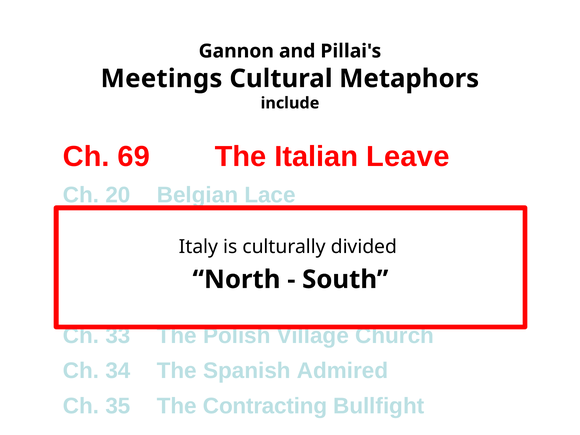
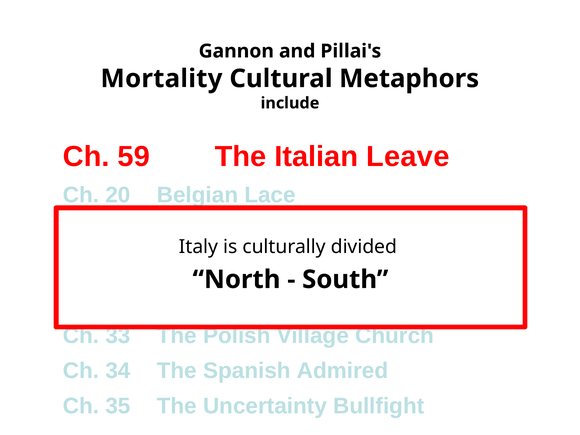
Meetings: Meetings -> Mortality (161, 79)
69: 69 -> 59 (134, 157)
Contracting: Contracting -> Uncertainty (265, 406)
